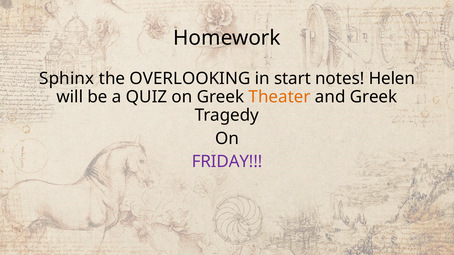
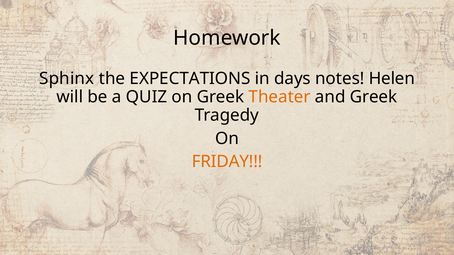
OVERLOOKING: OVERLOOKING -> EXPECTATIONS (190, 79)
start: start -> days (293, 79)
FRIDAY colour: purple -> orange (227, 162)
